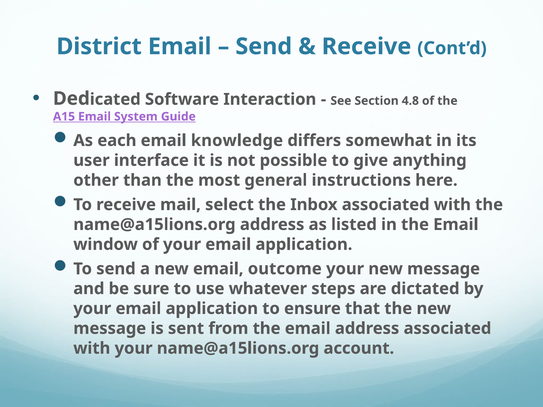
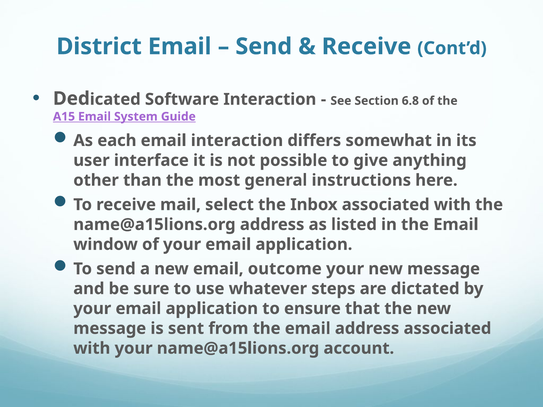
4.8: 4.8 -> 6.8 (410, 101)
email knowledge: knowledge -> interaction (237, 141)
